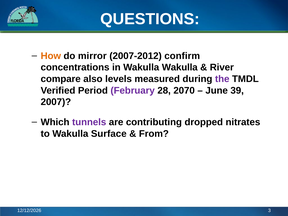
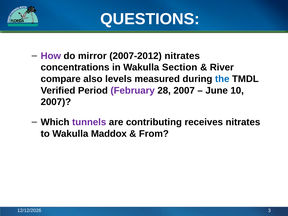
How colour: orange -> purple (51, 56)
2007-2012 confirm: confirm -> nitrates (182, 56)
Wakulla Wakulla: Wakulla -> Section (180, 67)
the colour: purple -> blue (222, 79)
28 2070: 2070 -> 2007 (184, 90)
39: 39 -> 10 (237, 90)
dropped: dropped -> receives (204, 122)
Surface: Surface -> Maddox (109, 134)
